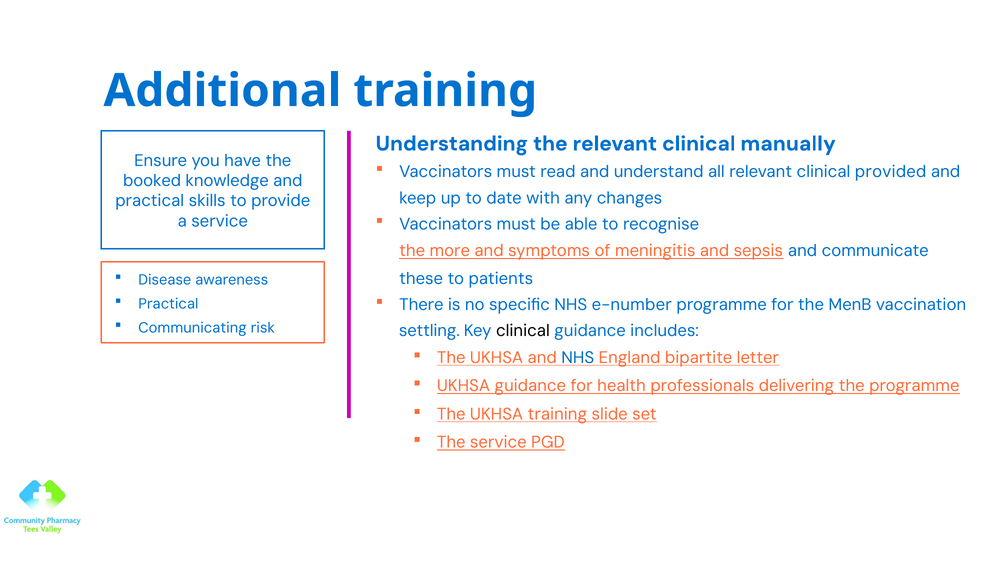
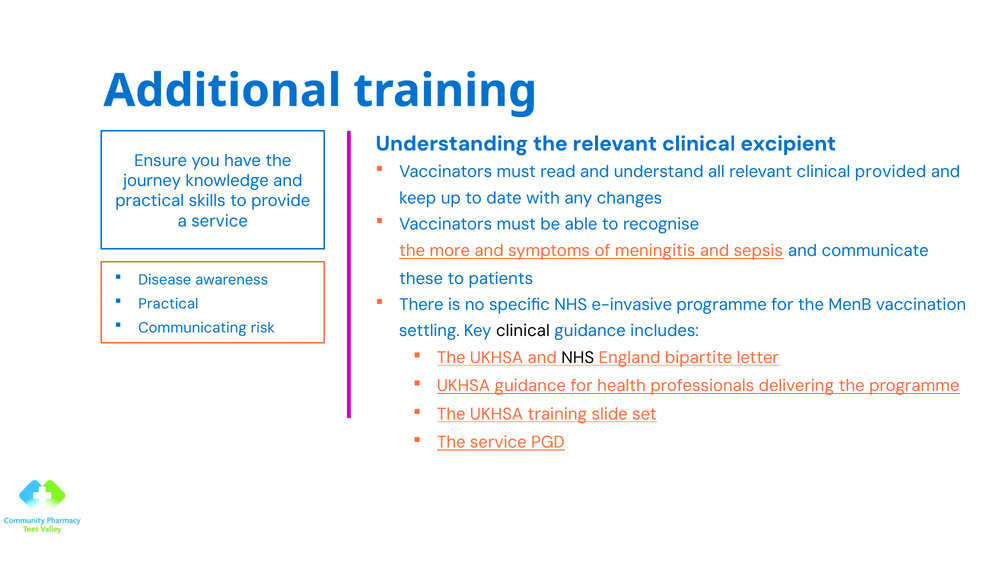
manually: manually -> excipient (788, 144)
booked: booked -> journey (152, 181)
e-number: e-number -> e-invasive (632, 305)
NHS colour: blue -> black (578, 357)
